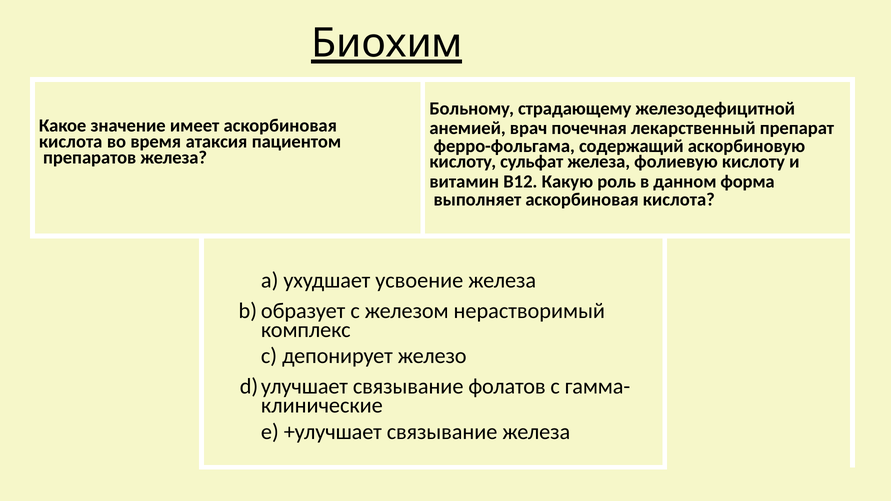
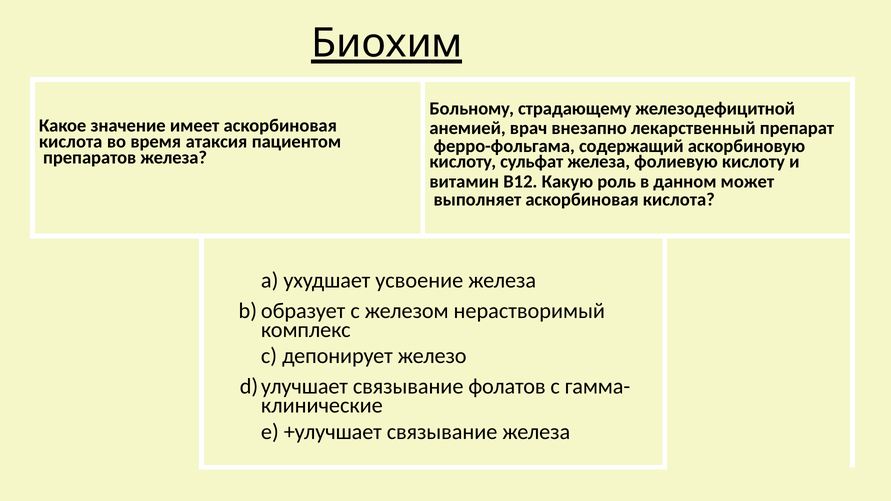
почечная: почечная -> внезапно (589, 128)
форма: форма -> может (747, 182)
